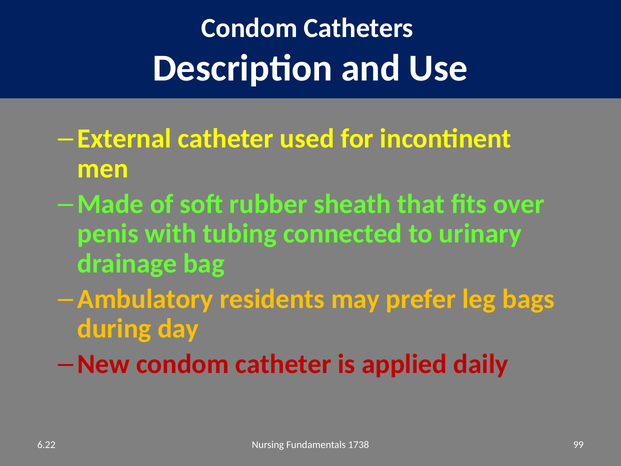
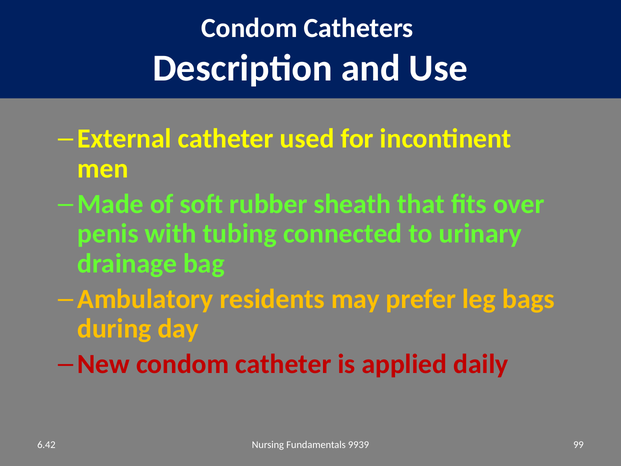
6.22: 6.22 -> 6.42 (46, 445)
1738: 1738 -> 9939 (359, 445)
